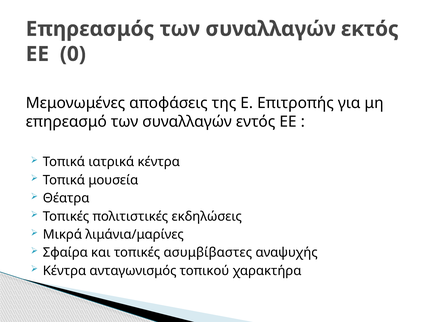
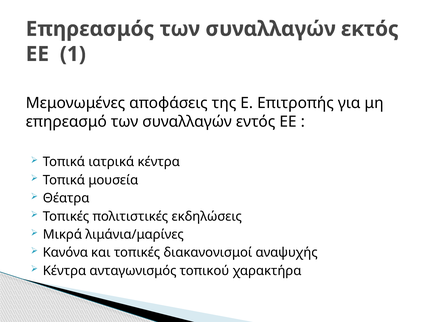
0: 0 -> 1 (73, 54)
Σφαίρα: Σφαίρα -> Κανόνα (65, 252)
ασυμβίβαστες: ασυμβίβαστες -> διακανονισμοί (208, 252)
